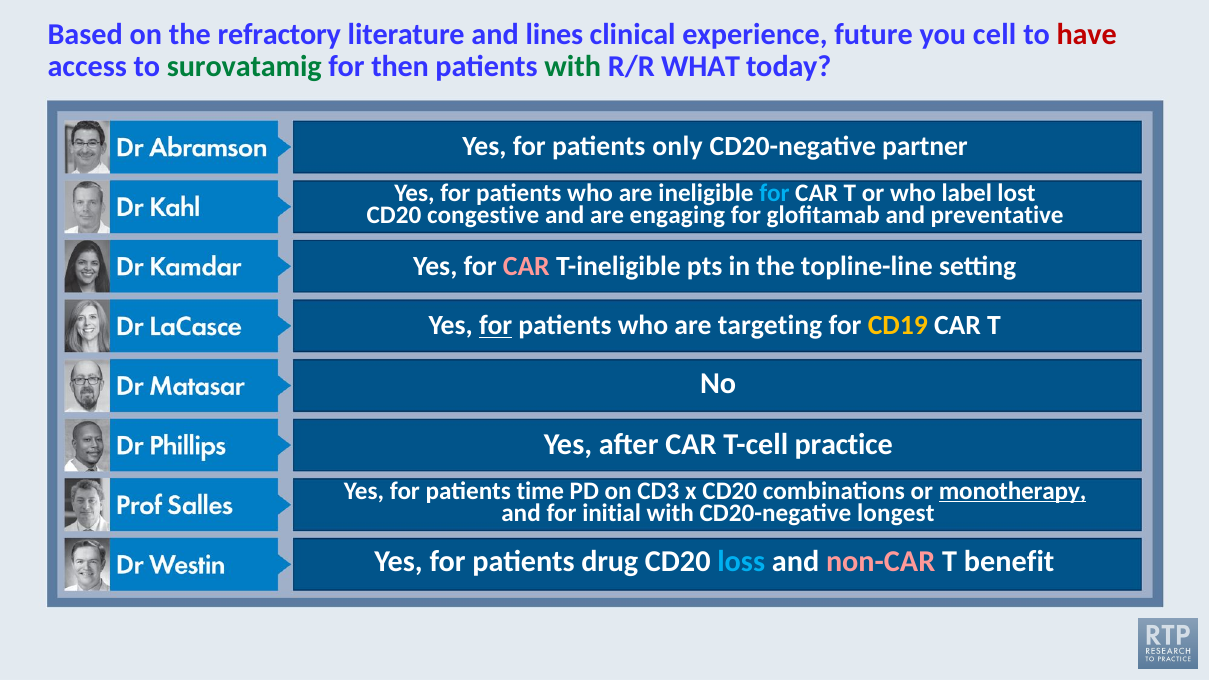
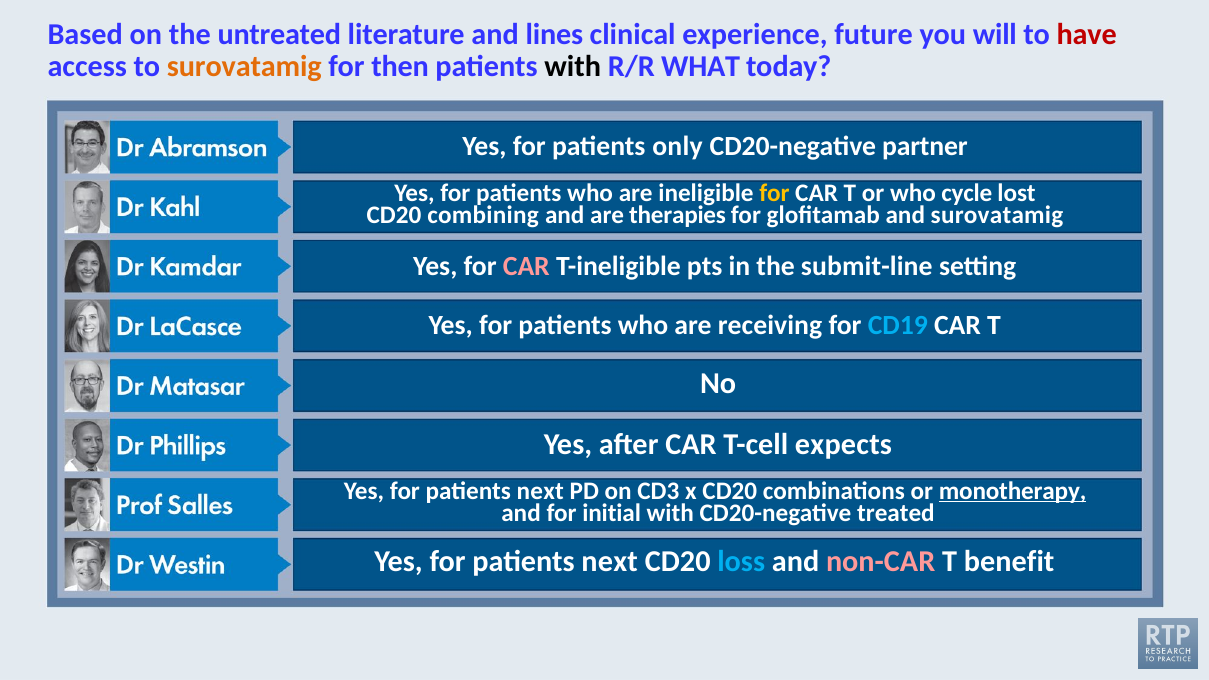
refractory: refractory -> untreated (279, 34)
cell: cell -> will (995, 34)
surovatamig colour: green -> orange (244, 66)
with colour: green -> black (573, 66)
for colour: light blue -> yellow (774, 193)
label: label -> cycle (967, 193)
congestive: congestive -> combining (483, 215)
engaging: engaging -> therapies (678, 215)
and preventative: preventative -> surovatamig (997, 215)
topline-line: topline-line -> submit-line (867, 266)
for underline: present -> none (496, 326)
targeting: targeting -> receiving (770, 326)
CD19 colour: yellow -> light blue (898, 326)
practice: practice -> expects (843, 444)
time: time -> next (540, 491)
longest: longest -> treated (896, 514)
drug: drug -> next (610, 561)
